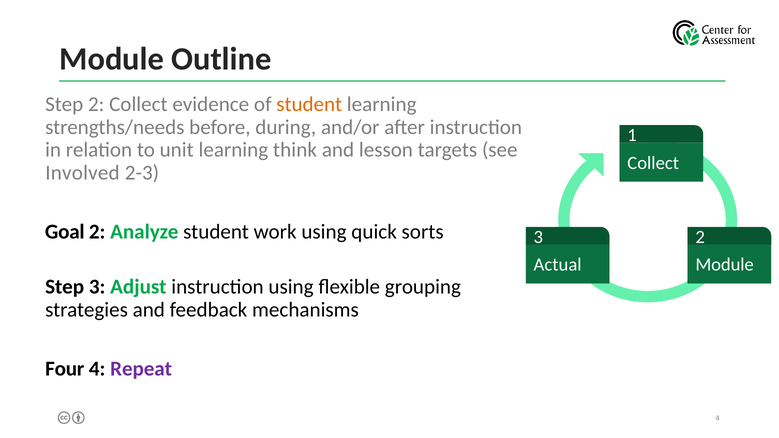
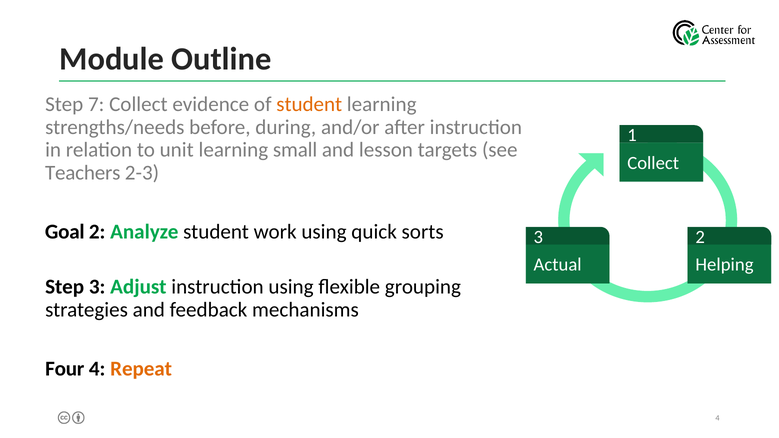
Step 2: 2 -> 7 (96, 105)
think: think -> small (295, 150)
Involved: Involved -> Teachers (83, 173)
Module: Module -> Helping (724, 265)
Repeat colour: purple -> orange (141, 369)
